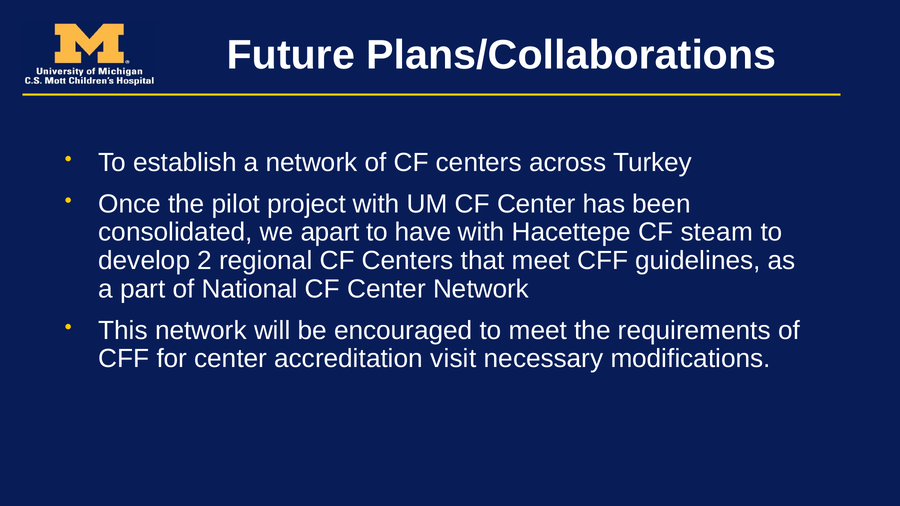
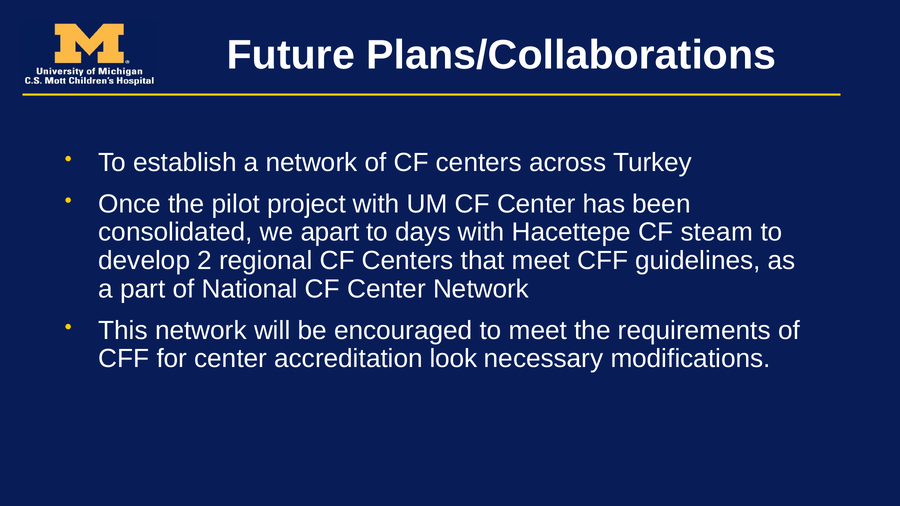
have: have -> days (423, 232)
visit: visit -> look (453, 359)
